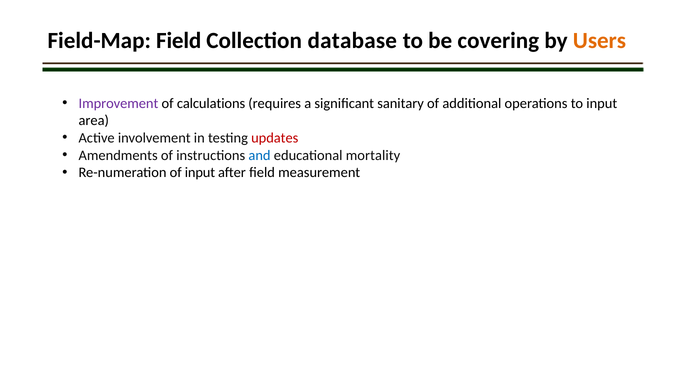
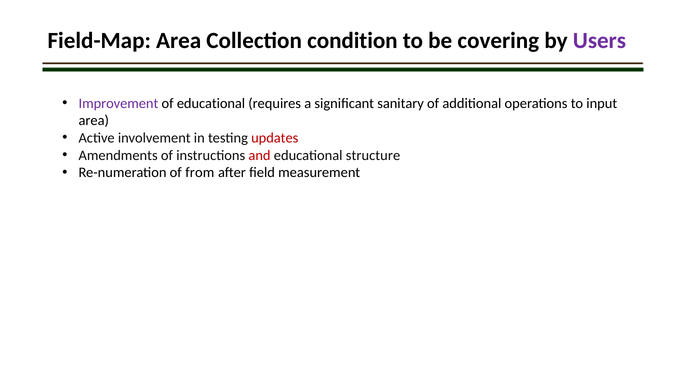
Field-Map Field: Field -> Area (179, 41)
database: database -> condition (352, 41)
Users colour: orange -> purple (599, 41)
of calculations: calculations -> educational (211, 103)
and colour: blue -> red (260, 155)
mortality: mortality -> structure (373, 155)
of input: input -> from (200, 173)
